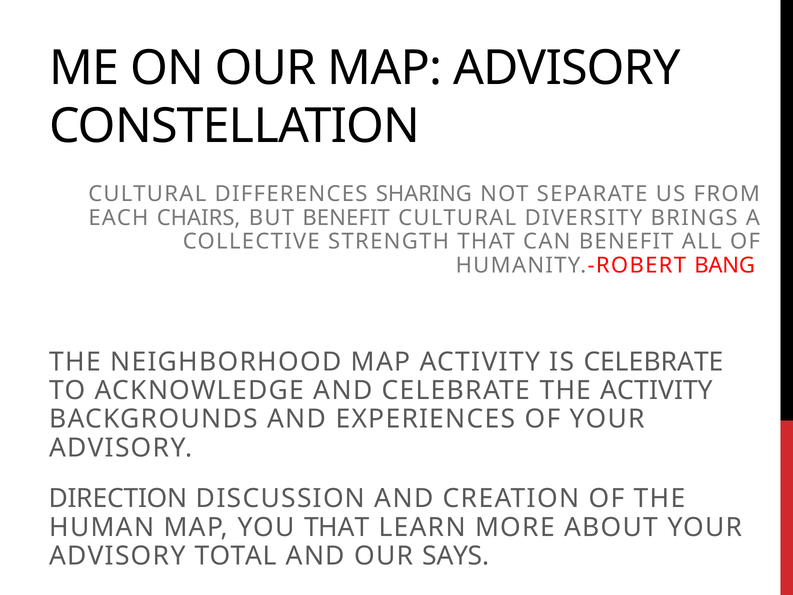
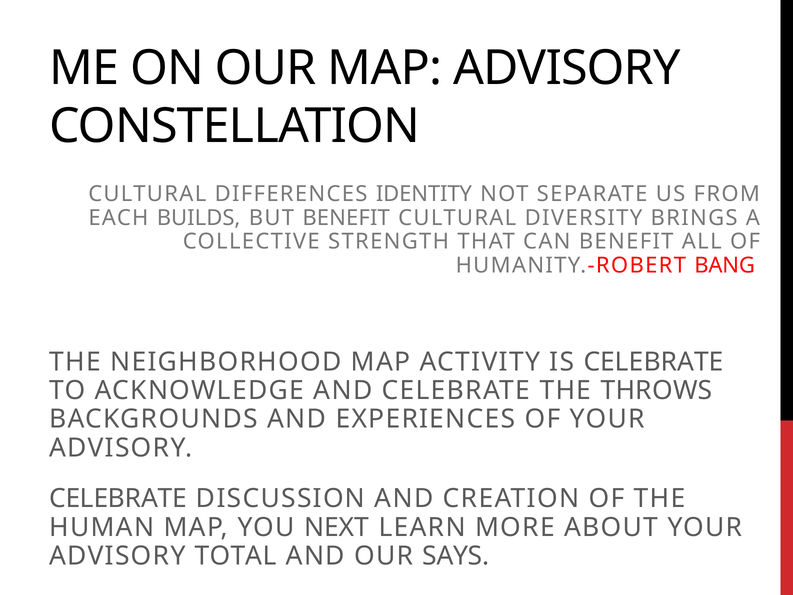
SHARING: SHARING -> IDENTITY (424, 194)
CHAIRS: CHAIRS -> BUILDS (199, 218)
THE ACTIVITY: ACTIVITY -> THROWS (657, 391)
DIRECTION: DIRECTION -> CELEBRATE (118, 499)
YOU THAT: THAT -> NEXT (337, 527)
